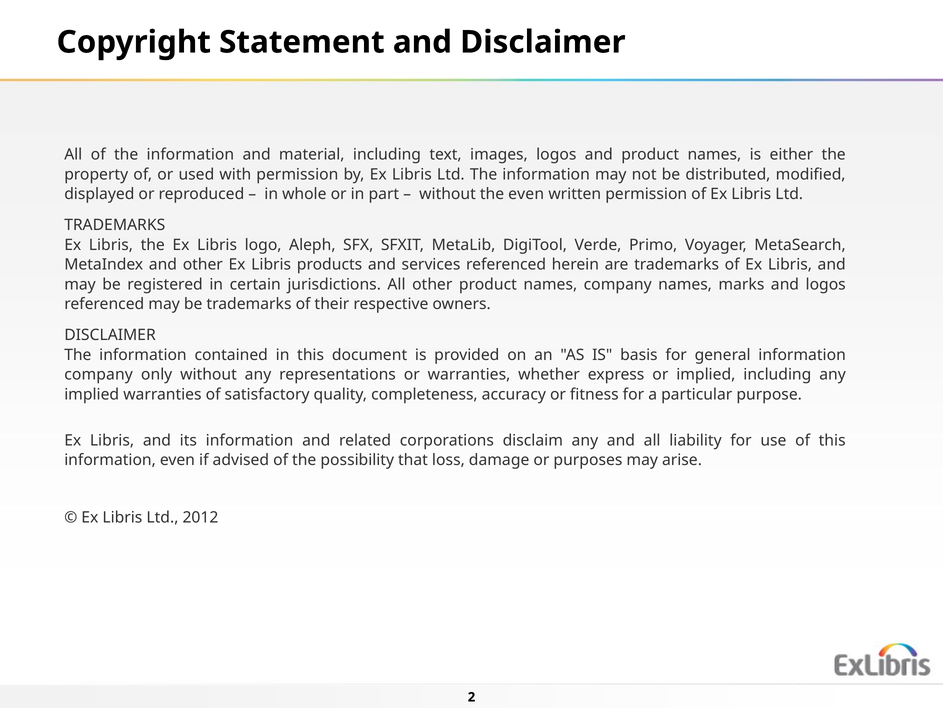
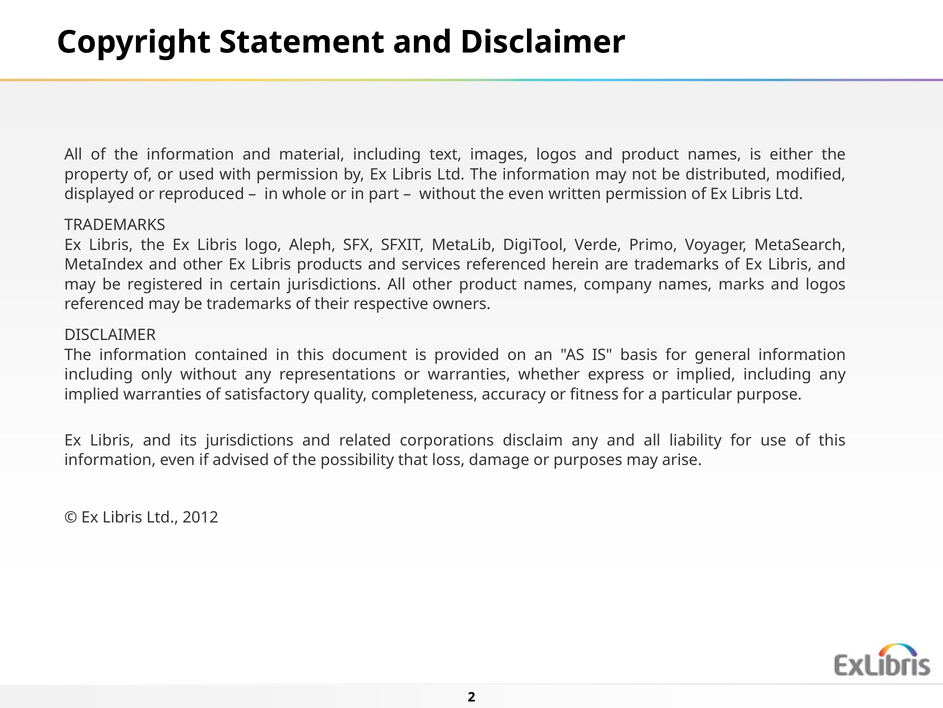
company: company -> including (99, 374)
its information: information -> jurisdictions (250, 440)
